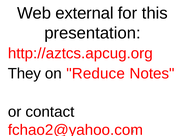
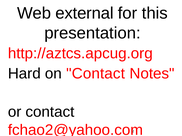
They: They -> Hard (24, 74)
on Reduce: Reduce -> Contact (96, 74)
